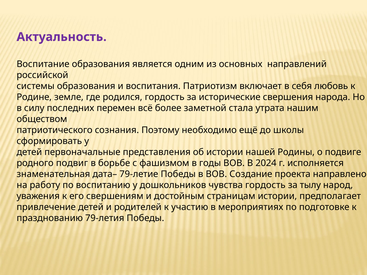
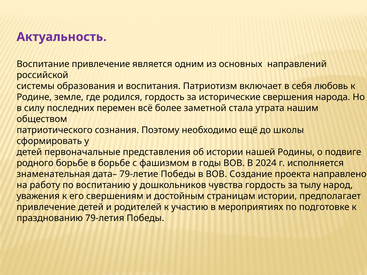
Воспитание образования: образования -> привлечение (101, 64)
родного подвиг: подвиг -> борьбе (72, 163)
